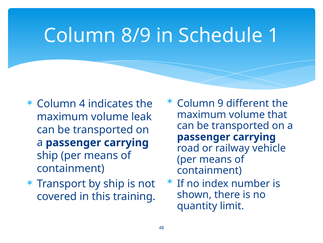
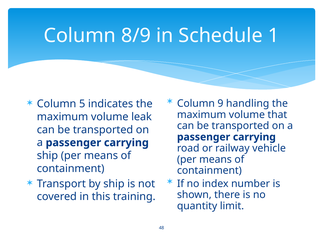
different: different -> handling (248, 103)
4: 4 -> 5 (82, 103)
